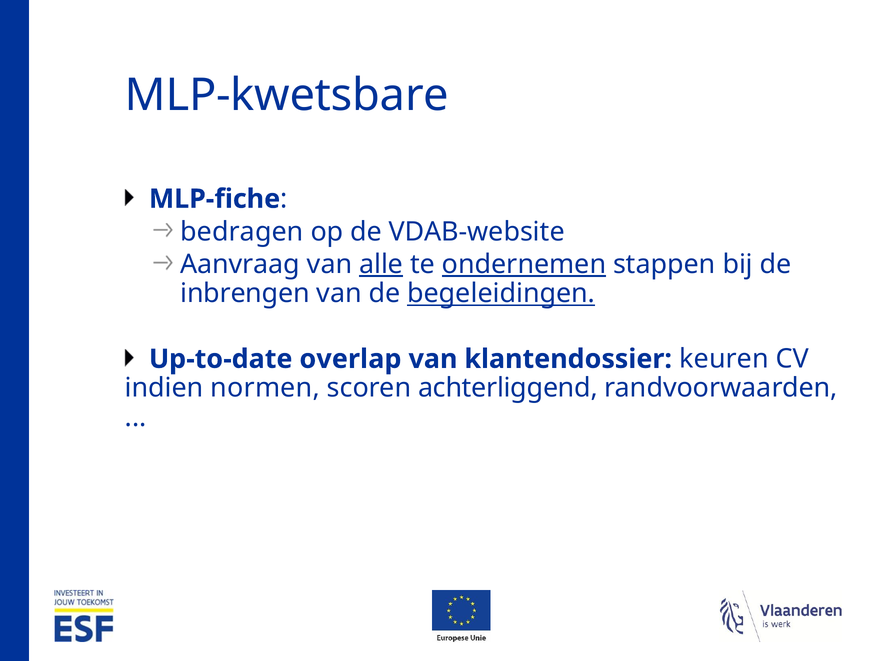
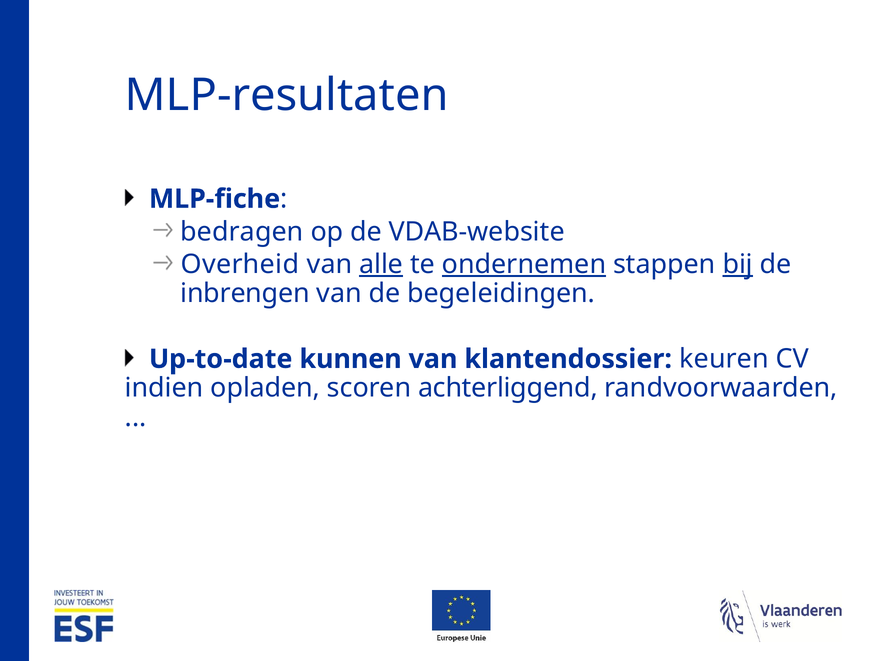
MLP-kwetsbare: MLP-kwetsbare -> MLP-resultaten (287, 95)
Aanvraag: Aanvraag -> Overheid (240, 264)
bij underline: none -> present (738, 264)
begeleidingen underline: present -> none (501, 293)
overlap: overlap -> kunnen (351, 359)
normen: normen -> opladen (265, 388)
